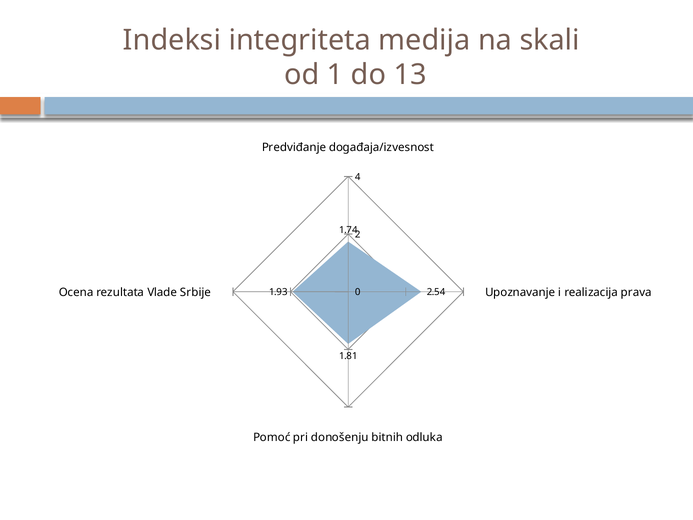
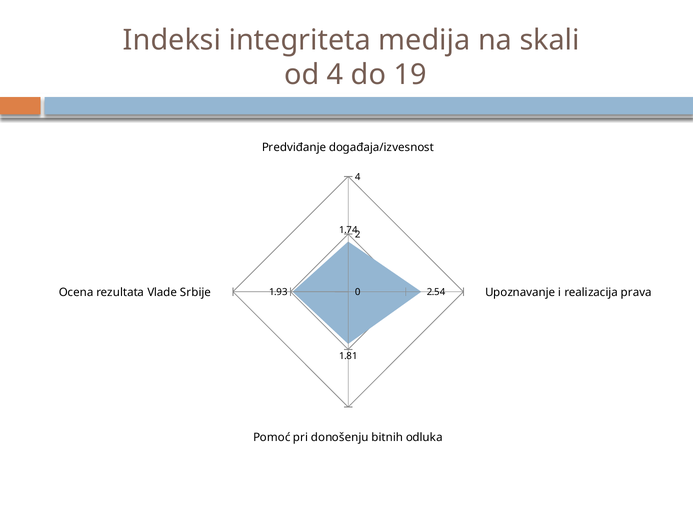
od 1: 1 -> 4 (335, 75)
13: 13 -> 19 (410, 75)
